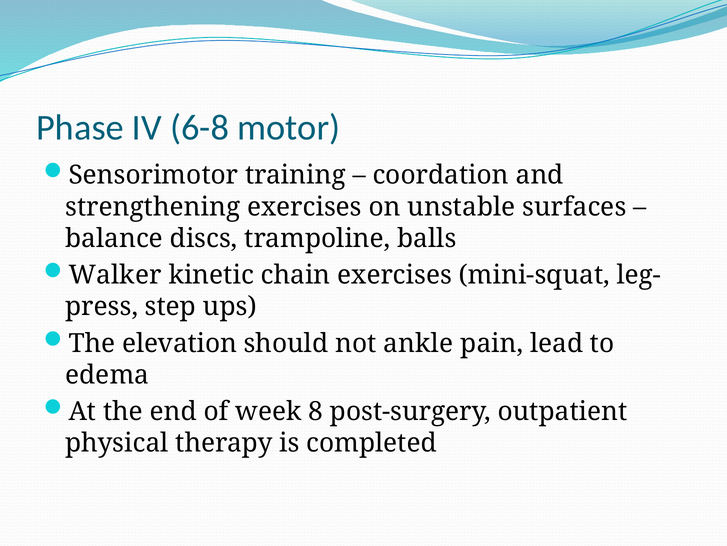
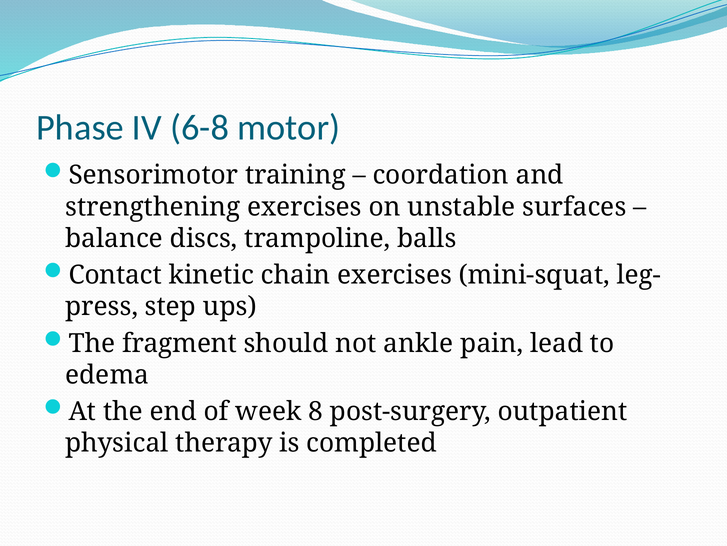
Walker: Walker -> Contact (115, 275)
elevation: elevation -> fragment (180, 343)
